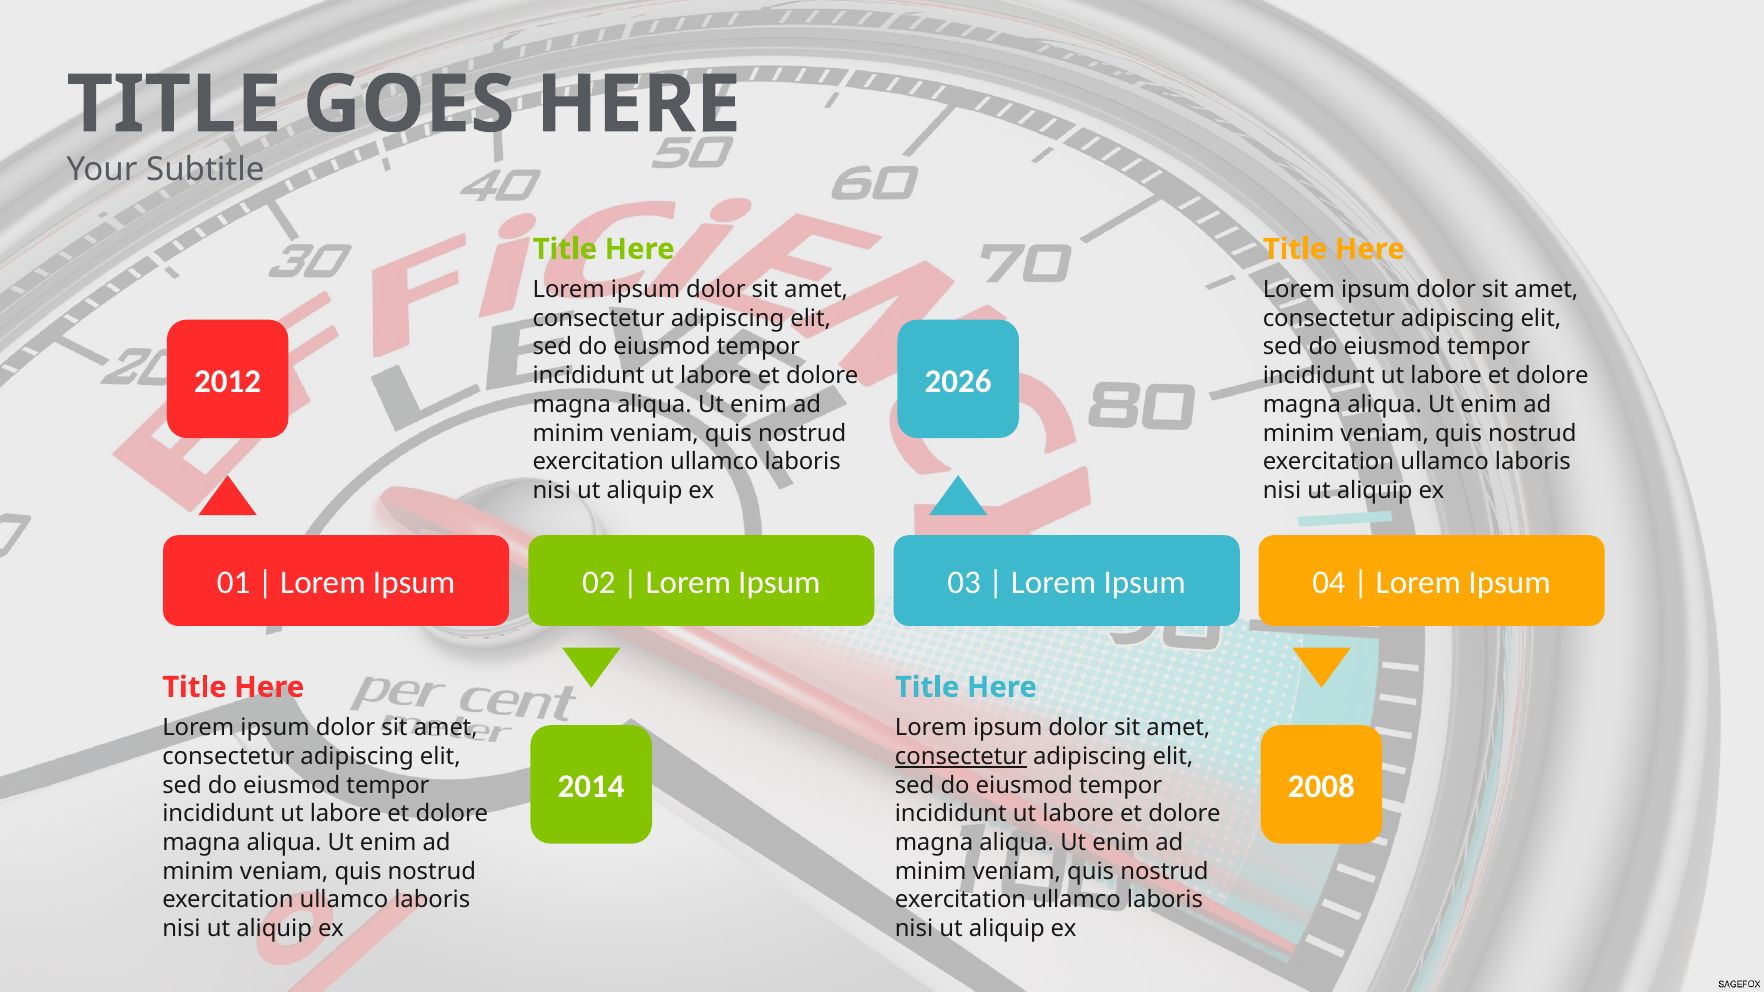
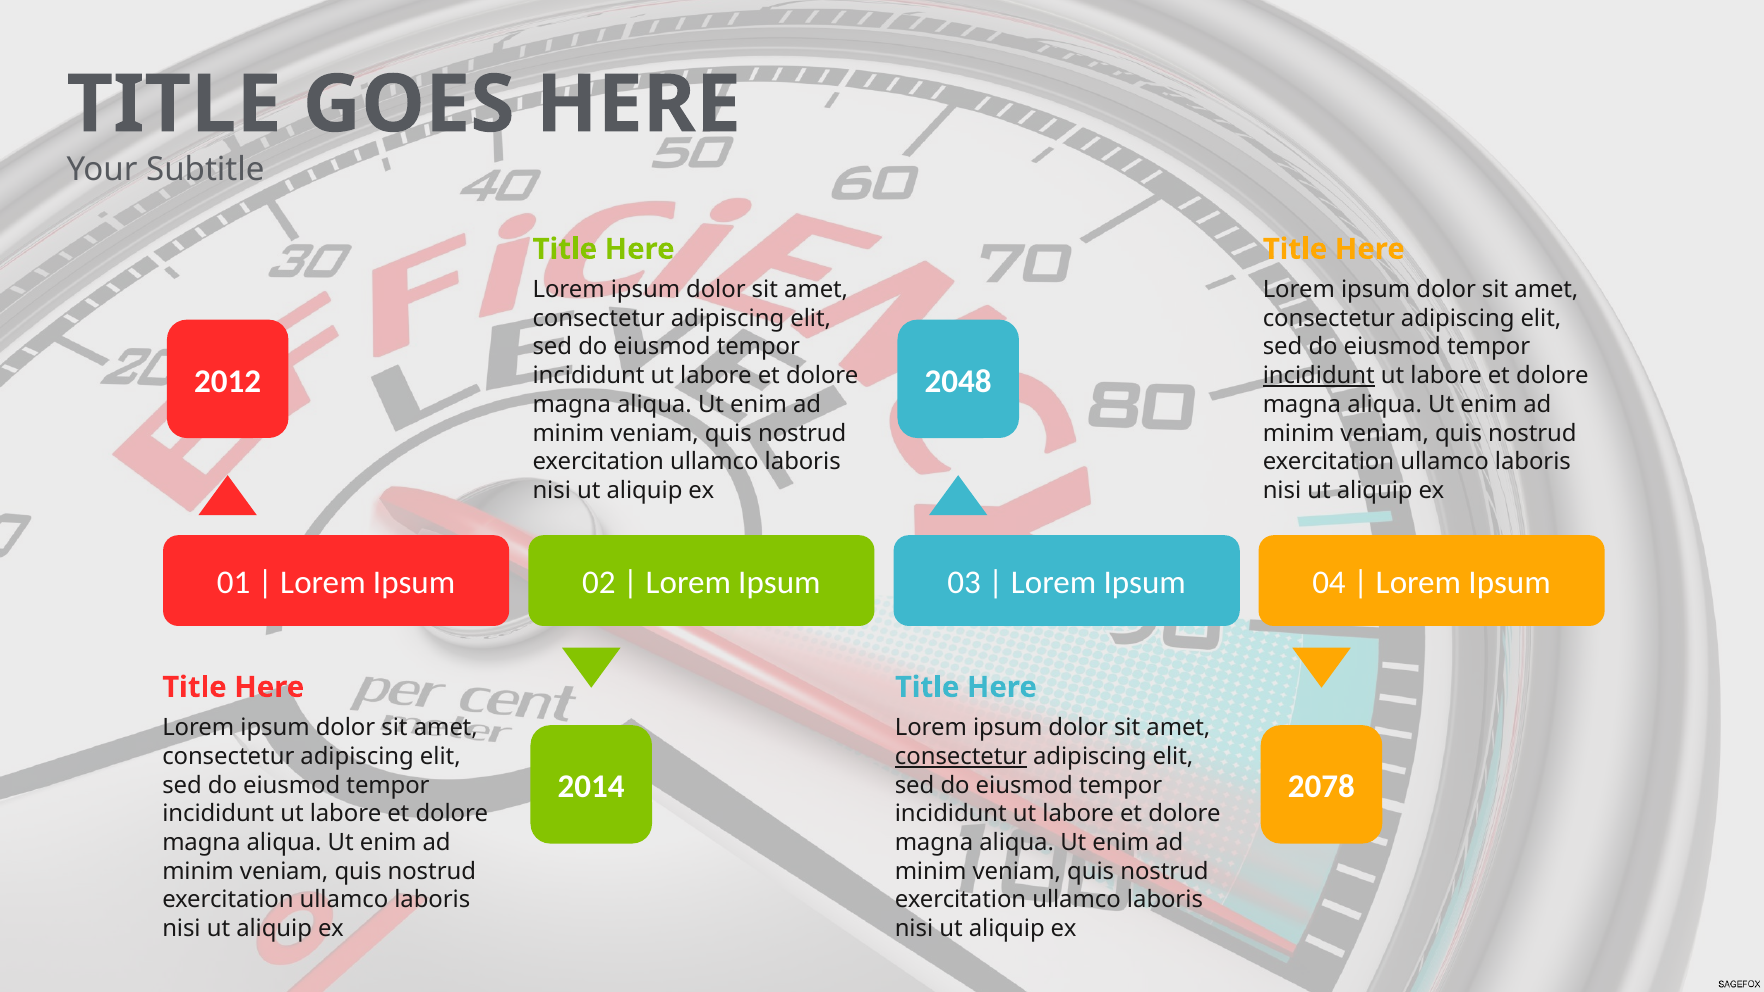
2026: 2026 -> 2048 (958, 381)
incididunt underline: none -> present (1319, 376)
2008: 2008 -> 2078 (1321, 787)
